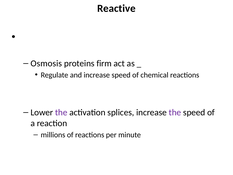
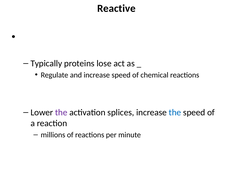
Osmosis: Osmosis -> Typically (46, 63)
firm: firm -> lose (104, 63)
the colour: purple -> blue (175, 112)
